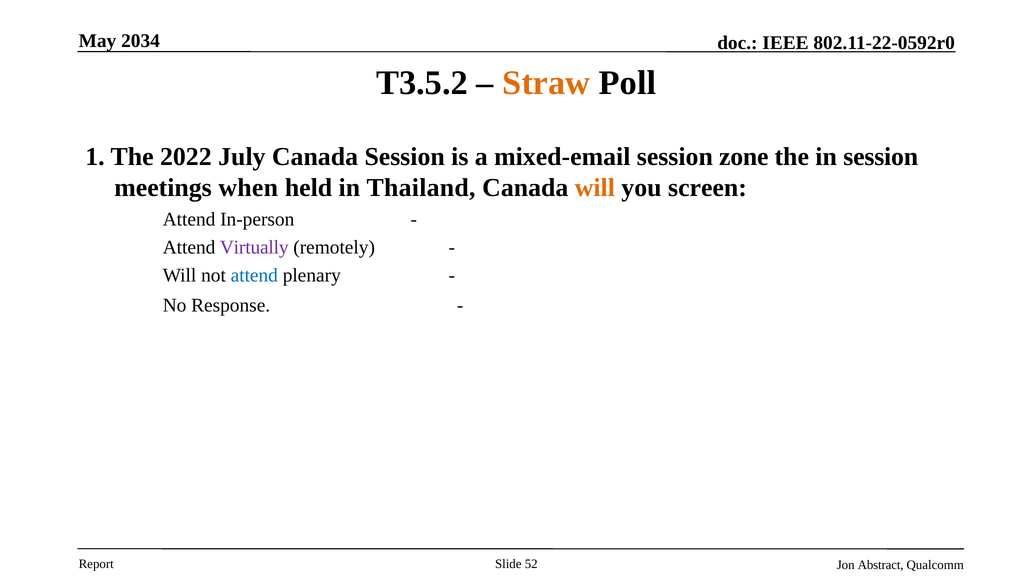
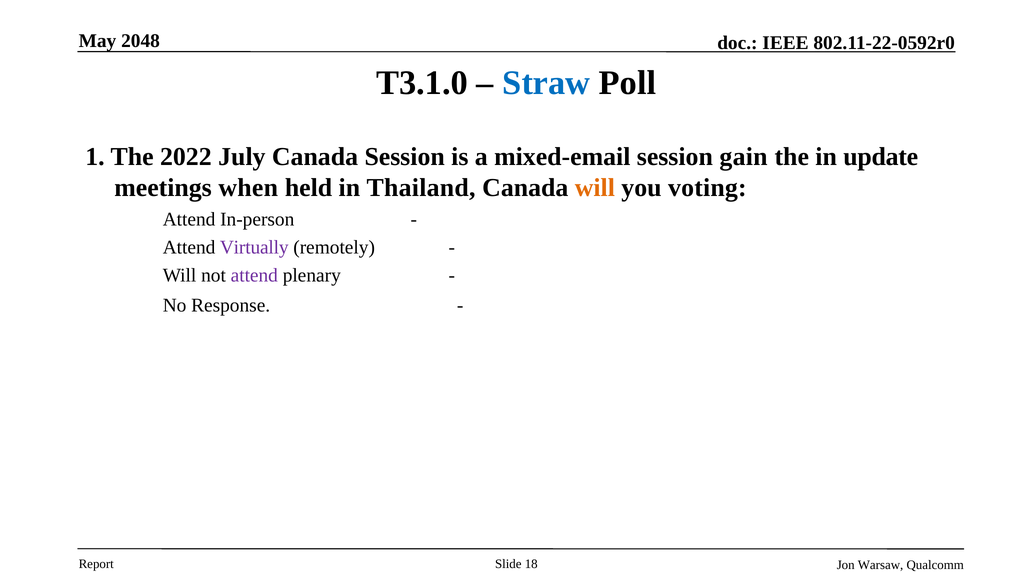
2034: 2034 -> 2048 (141, 41)
T3.5.2: T3.5.2 -> T3.1.0 (422, 83)
Straw colour: orange -> blue (546, 83)
zone: zone -> gain (744, 157)
in session: session -> update (881, 157)
screen: screen -> voting (707, 188)
attend colour: blue -> purple (254, 275)
52: 52 -> 18 (531, 564)
Abstract: Abstract -> Warsaw (881, 565)
